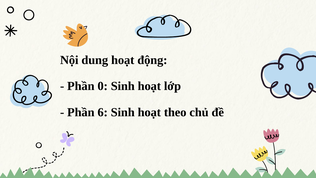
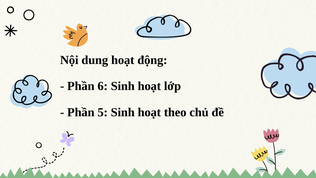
0: 0 -> 6 (103, 86)
6: 6 -> 5 (103, 112)
